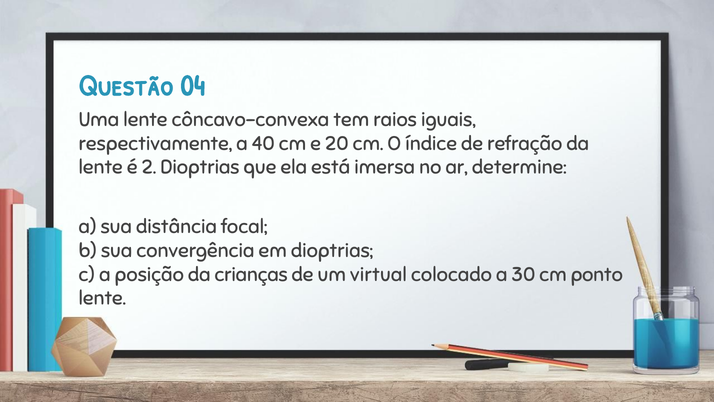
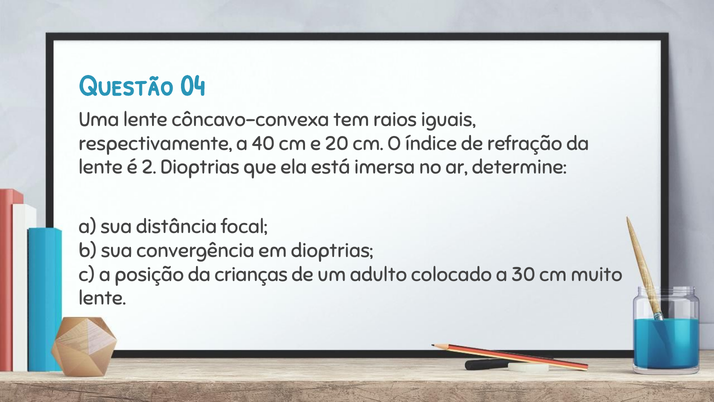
virtual: virtual -> adulto (379, 274)
ponto: ponto -> muito (597, 274)
